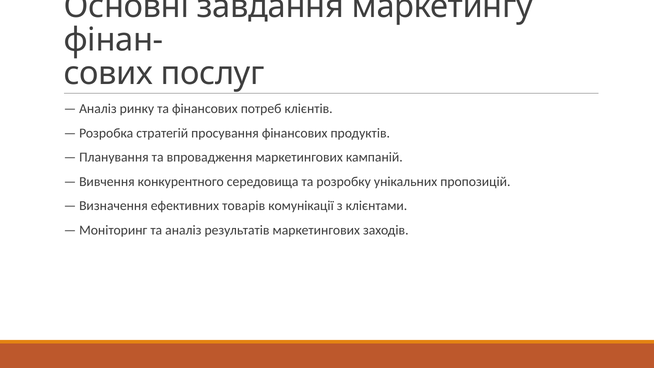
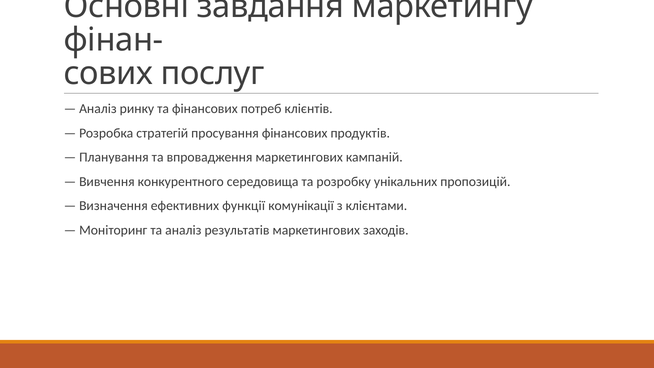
товарів: товарів -> функції (244, 206)
